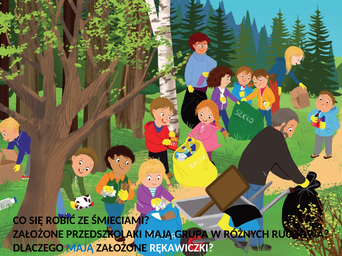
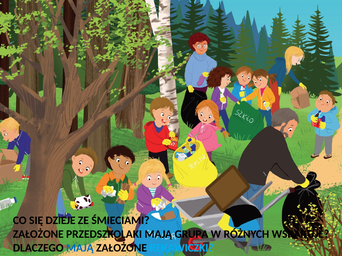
ROBIĆ: ROBIĆ -> DZIEJE (61, 221)
RUCHOWA: RUCHOWA -> WSKAKUJE (300, 235)
RĘKAWICZKI colour: white -> light blue (182, 248)
